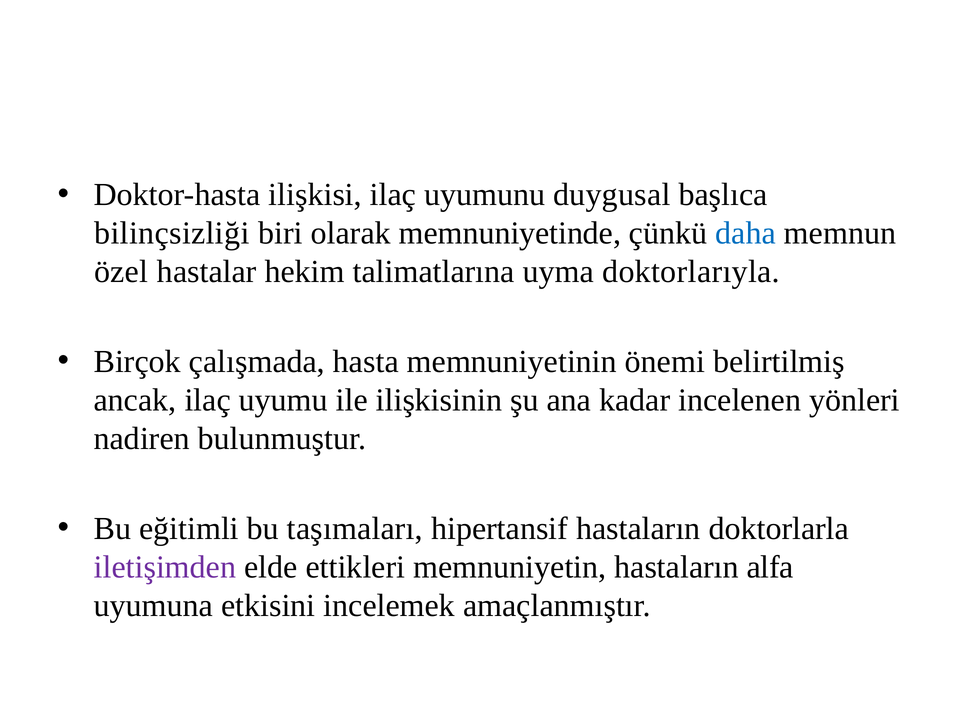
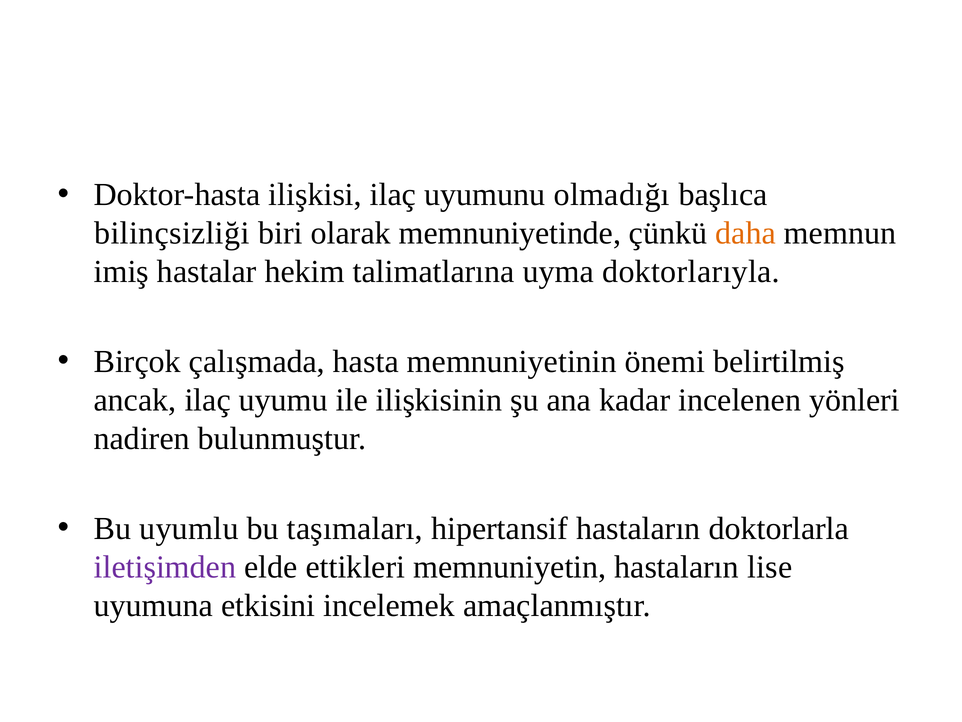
duygusal: duygusal -> olmadığı (612, 195)
daha colour: blue -> orange (746, 233)
özel: özel -> imiş (121, 272)
eğitimli: eğitimli -> uyumlu (189, 528)
alfa: alfa -> lise (770, 567)
